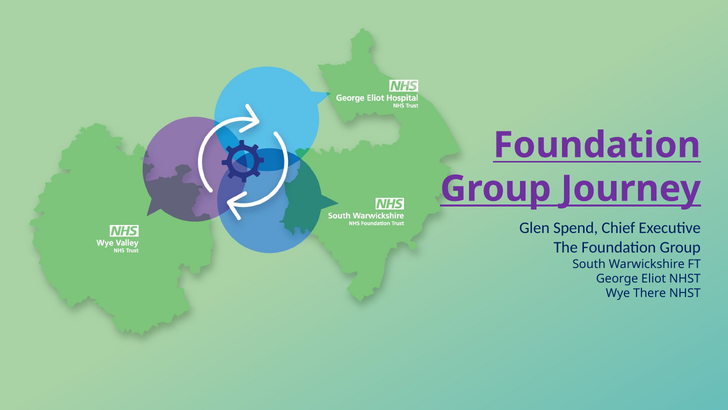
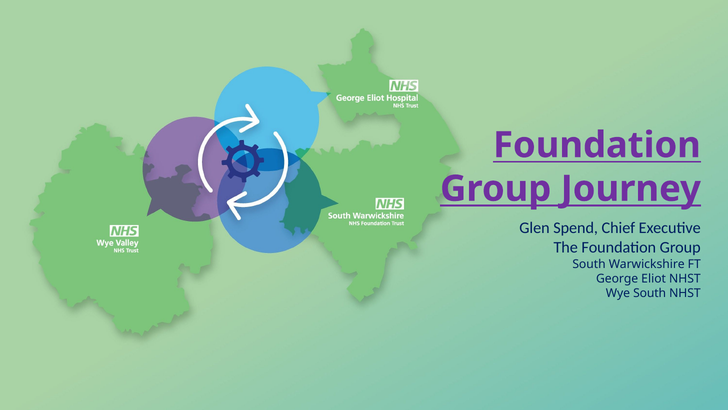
Wye There: There -> South (650, 293)
